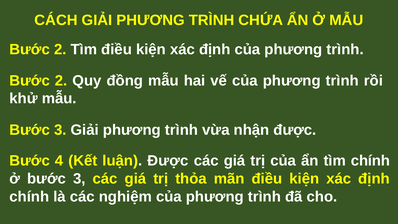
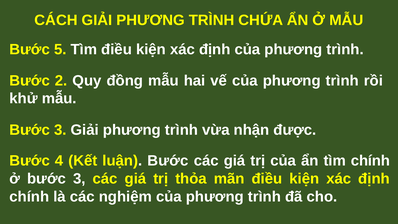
2: 2 -> 5 (60, 49)
luận Được: Được -> Bước (168, 161)
